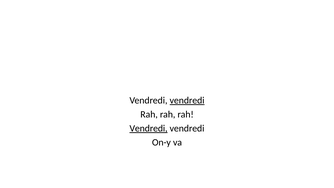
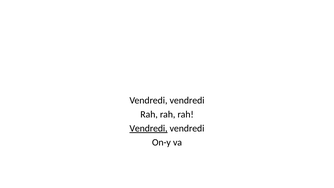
vendredi underline: present -> none (187, 100)
